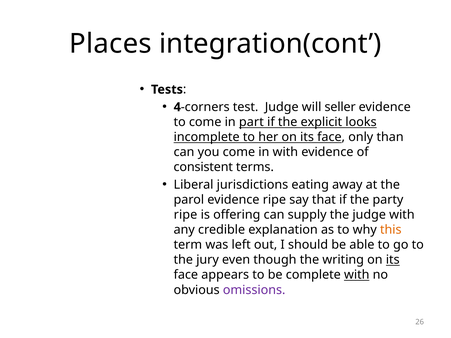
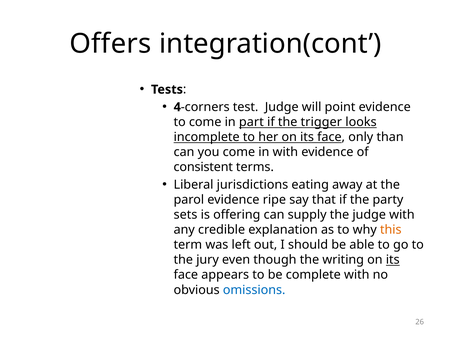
Places: Places -> Offers (110, 44)
seller: seller -> point (340, 107)
explicit: explicit -> trigger (321, 122)
ripe: ripe -> sets (186, 215)
with underline: present -> none (357, 275)
omissions colour: purple -> blue (254, 290)
